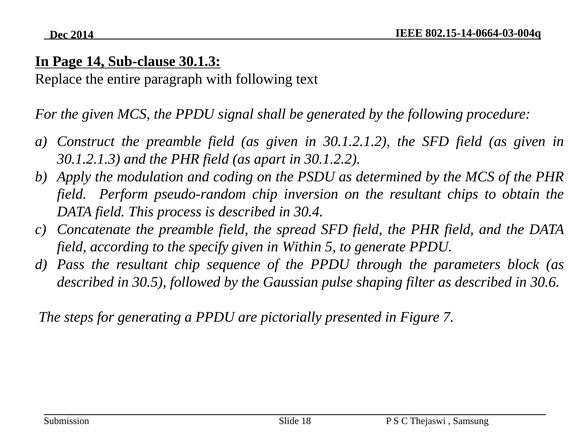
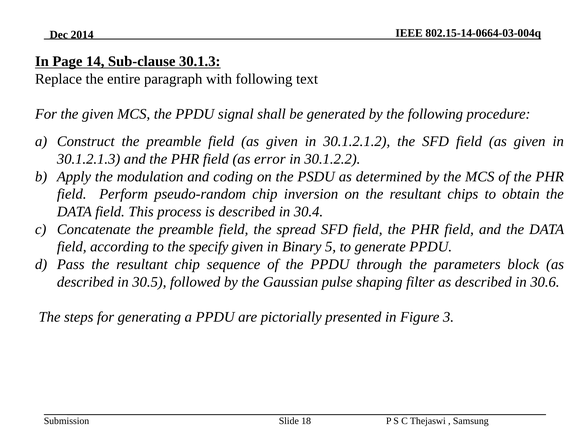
apart: apart -> error (270, 159)
Within: Within -> Binary (302, 247)
7: 7 -> 3 (448, 317)
